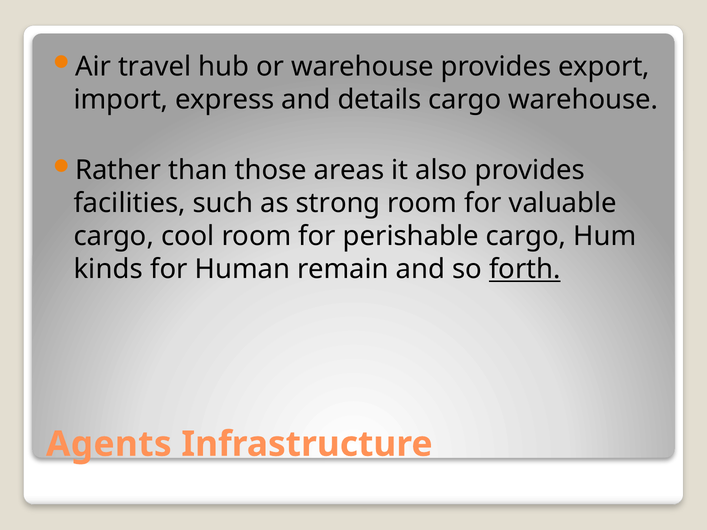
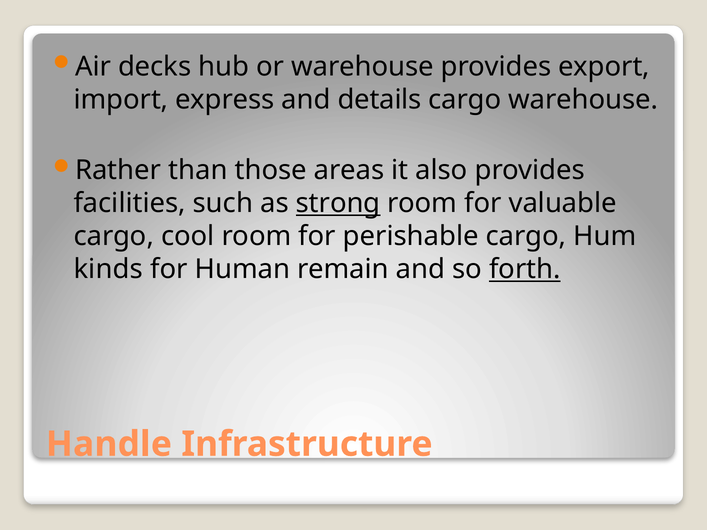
travel: travel -> decks (155, 66)
strong underline: none -> present (338, 203)
Agents: Agents -> Handle (109, 444)
